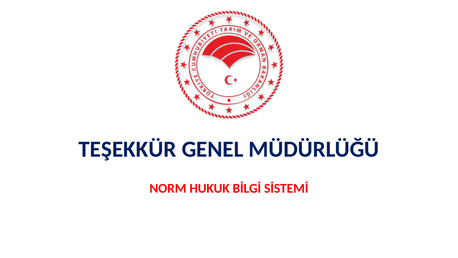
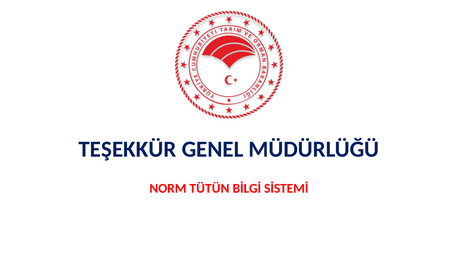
HUKUK: HUKUK -> TÜTÜN (209, 188)
